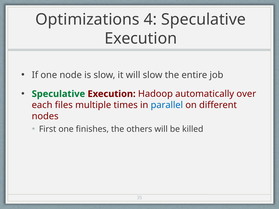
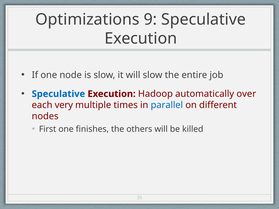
4: 4 -> 9 (150, 19)
Speculative colour: green -> blue (58, 94)
files: files -> very (64, 105)
